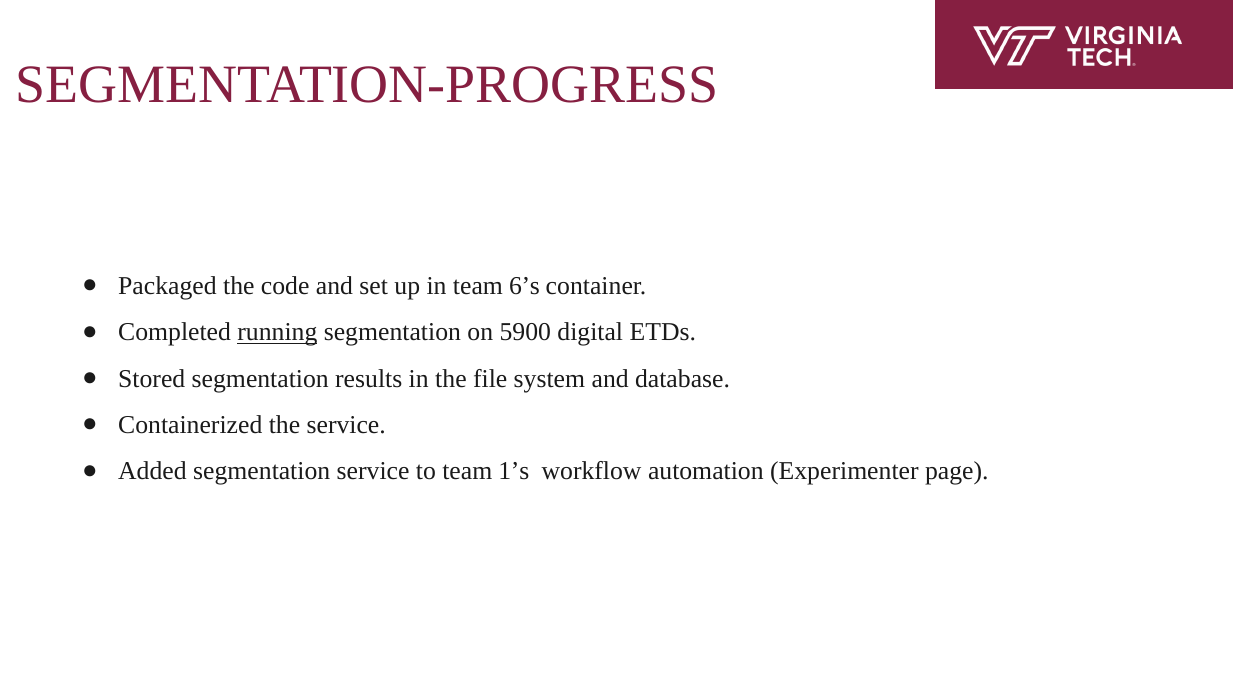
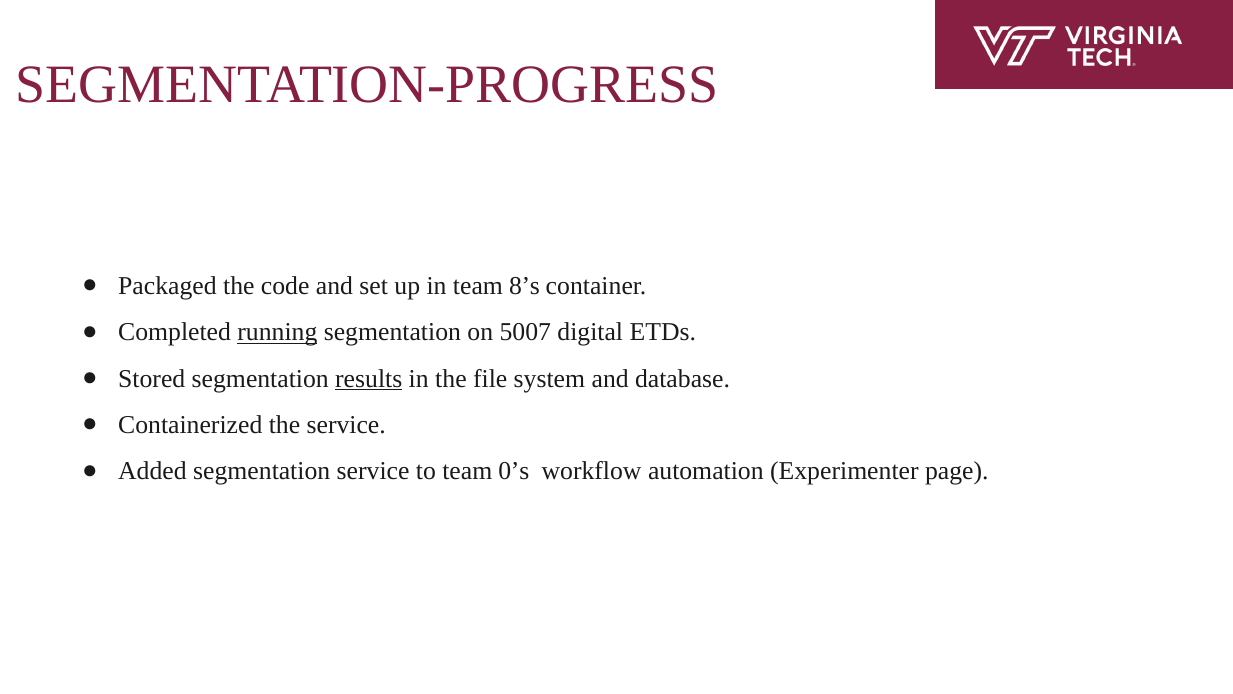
6’s: 6’s -> 8’s (525, 286)
5900: 5900 -> 5007 (525, 332)
results underline: none -> present (369, 378)
1’s: 1’s -> 0’s (514, 471)
